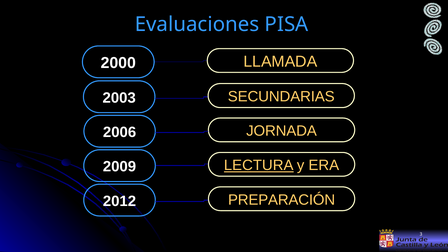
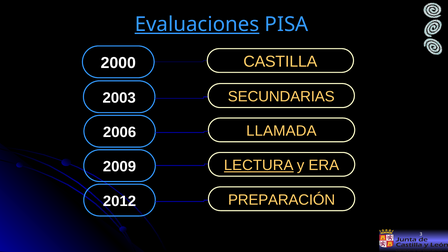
Evaluaciones underline: none -> present (197, 24)
LLAMADA: LLAMADA -> CASTILLA (280, 62)
JORNADA: JORNADA -> LLAMADA (281, 131)
